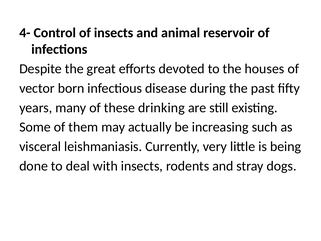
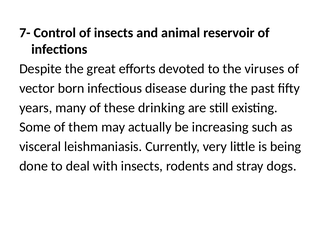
4-: 4- -> 7- (25, 33)
houses: houses -> viruses (264, 69)
